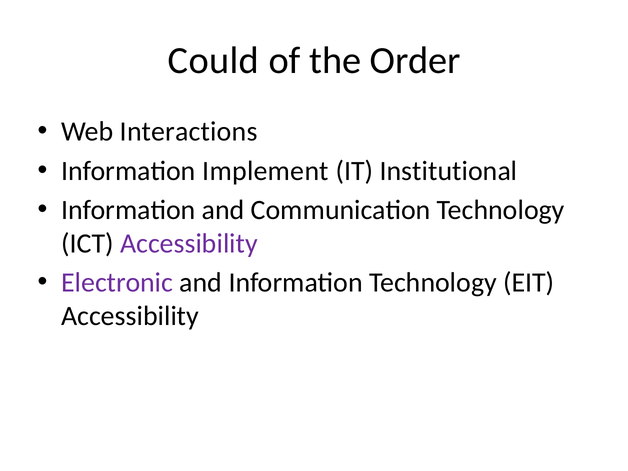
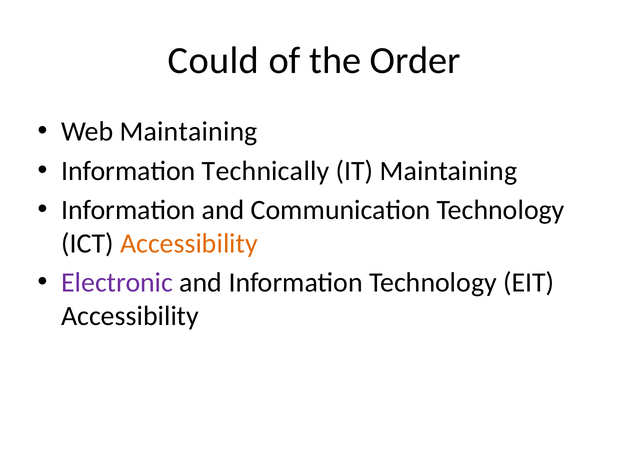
Web Interactions: Interactions -> Maintaining (189, 132)
Implement: Implement -> Technically (266, 171)
IT Institutional: Institutional -> Maintaining (448, 171)
Accessibility colour: purple -> orange (189, 243)
